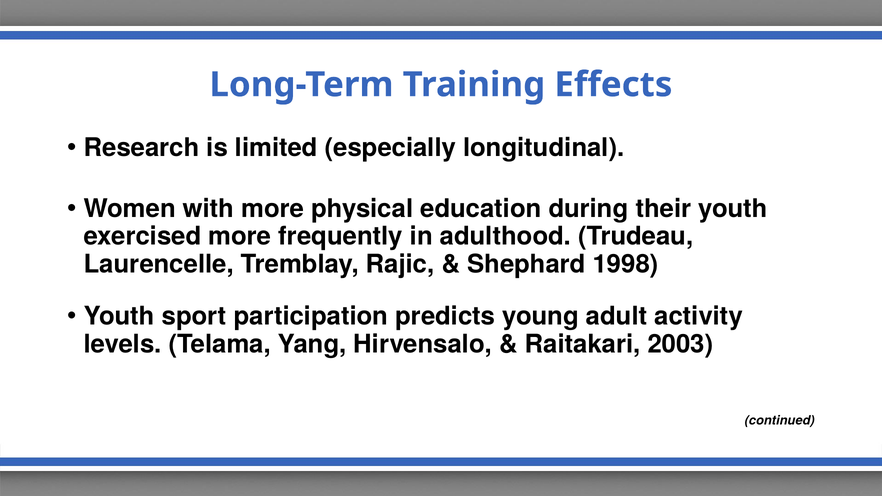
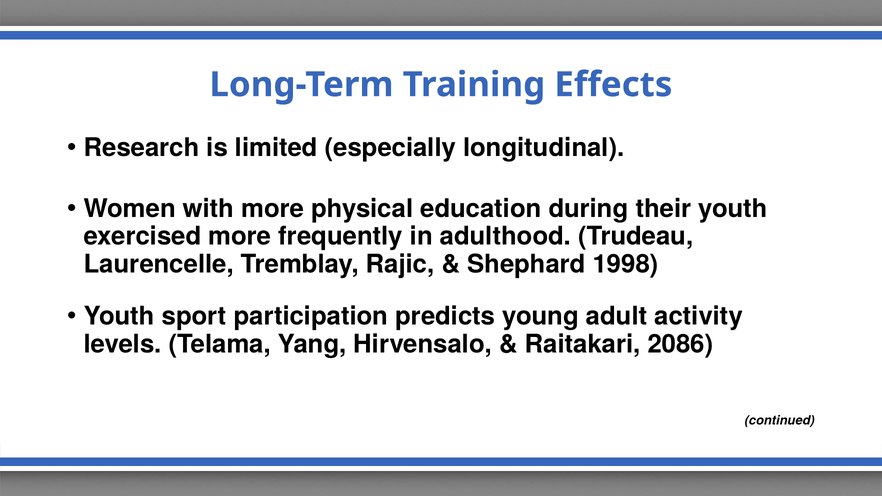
2003: 2003 -> 2086 (680, 344)
